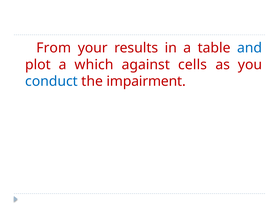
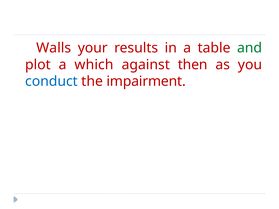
From: From -> Walls (54, 48)
and colour: blue -> green (250, 48)
cells: cells -> then (193, 65)
